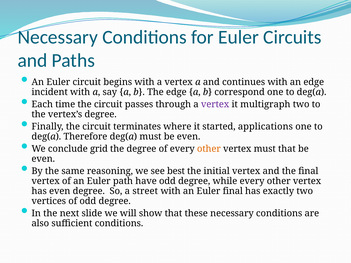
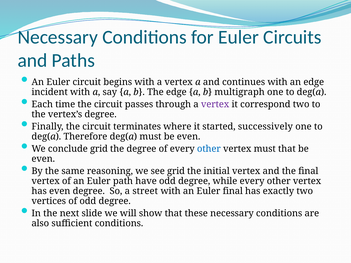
correspond: correspond -> multigraph (240, 92)
multigraph: multigraph -> correspond (265, 104)
applications: applications -> successively (265, 127)
other colour: orange -> blue (209, 149)
see best: best -> grid (176, 171)
